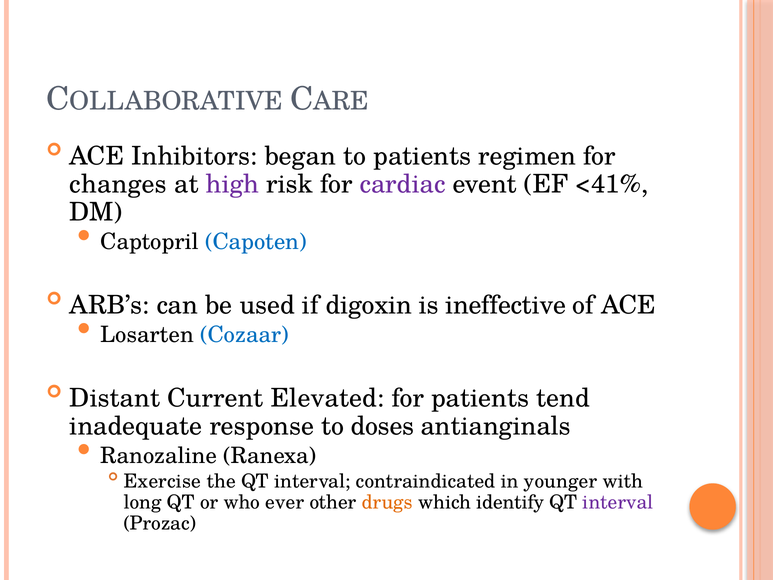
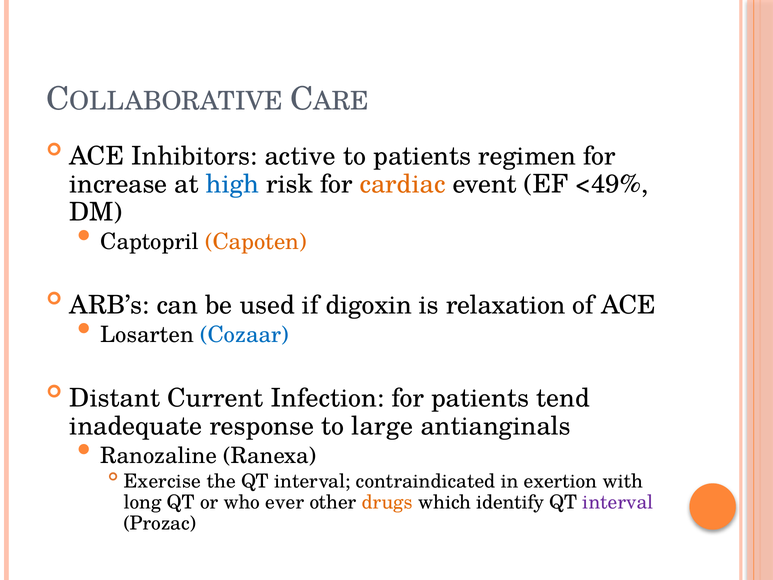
began: began -> active (300, 156)
changes: changes -> increase (118, 184)
high colour: purple -> blue (232, 184)
cardiac colour: purple -> orange (403, 184)
<41%: <41% -> <49% (612, 184)
Capoten colour: blue -> orange (256, 242)
ineffective: ineffective -> relaxation (506, 305)
Elevated: Elevated -> Infection (328, 398)
doses: doses -> large (382, 426)
younger: younger -> exertion (561, 481)
